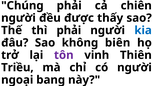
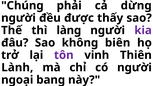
chiên: chiên -> dừng (136, 6)
thì phải: phải -> làng (69, 30)
kia colour: blue -> purple (143, 30)
Triều: Triều -> Lành (17, 68)
